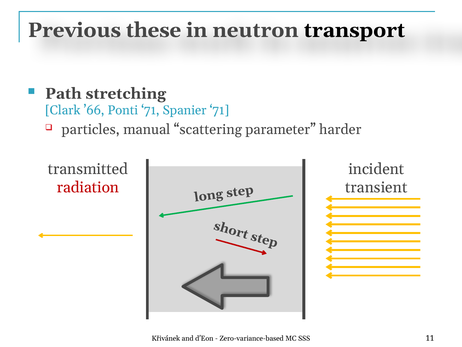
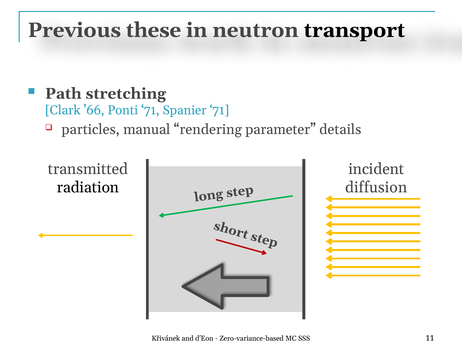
scattering: scattering -> rendering (208, 129)
harder: harder -> details (340, 129)
radiation colour: red -> black (88, 187)
transient: transient -> diffusion (376, 187)
